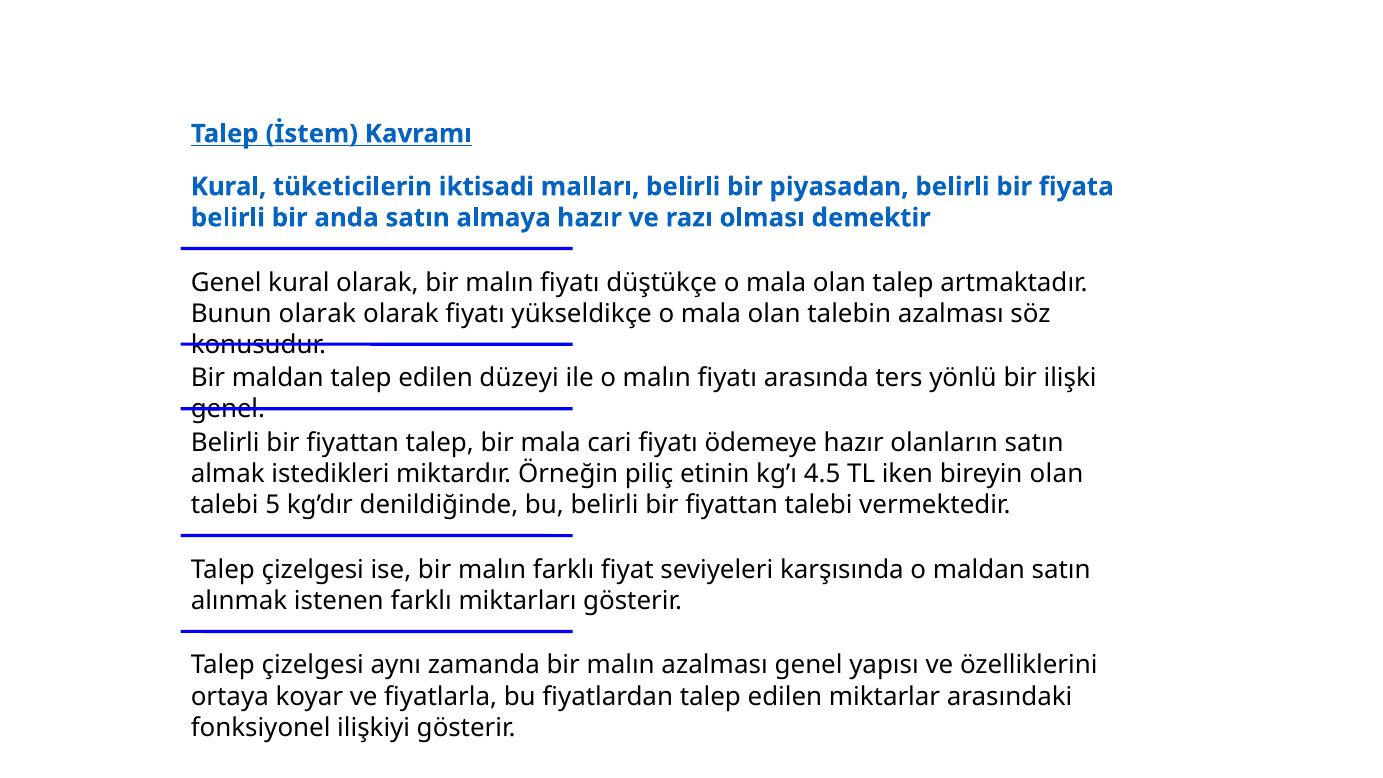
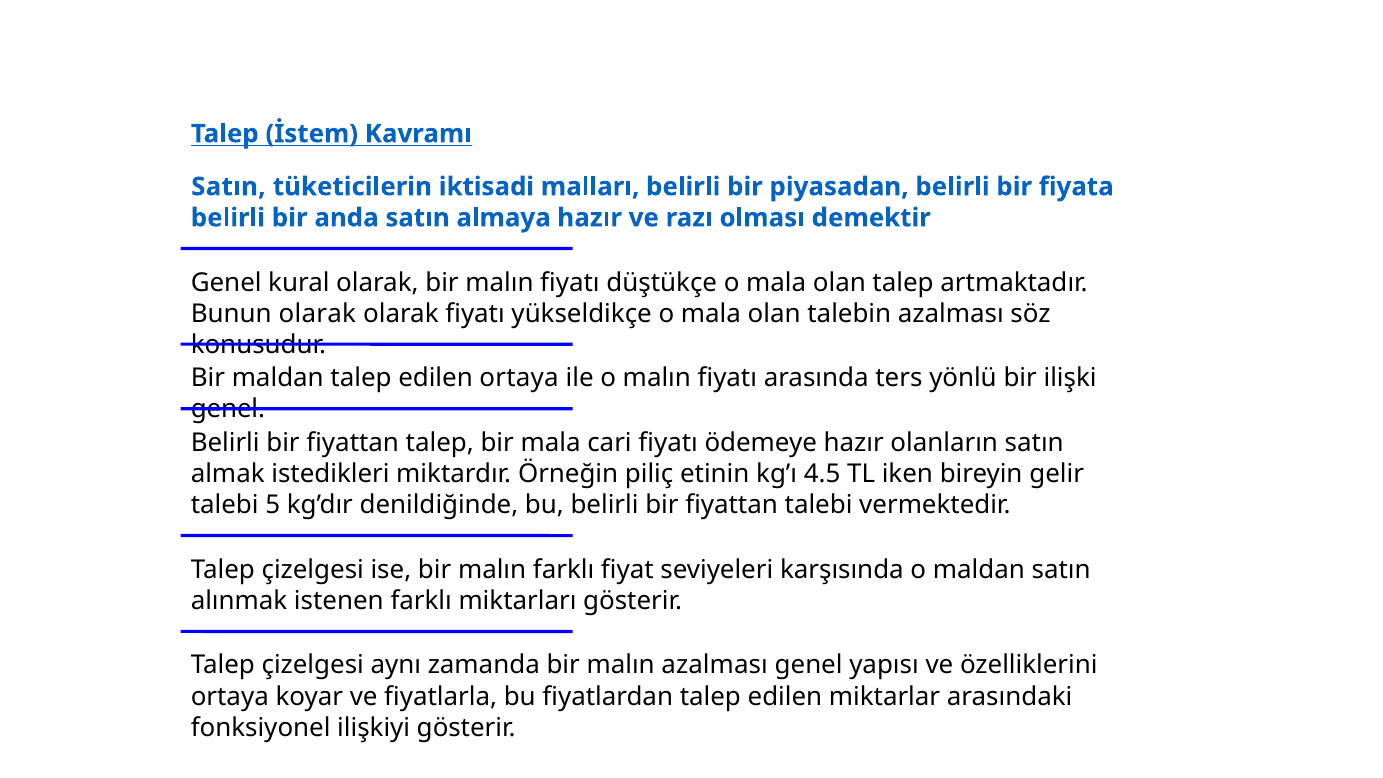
Kural: Kural -> Satın (228, 187)
edilen düzeyi: düzeyi -> ortaya (519, 378)
bireyin olan: olan -> gelir (1057, 474)
